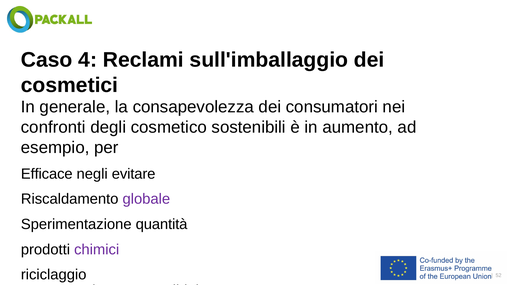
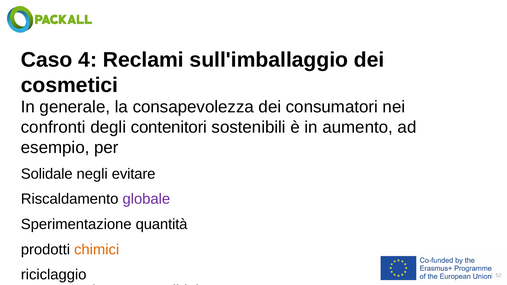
cosmetico: cosmetico -> contenitori (169, 127)
Efficace: Efficace -> Solidale (47, 174)
chimici colour: purple -> orange (97, 250)
